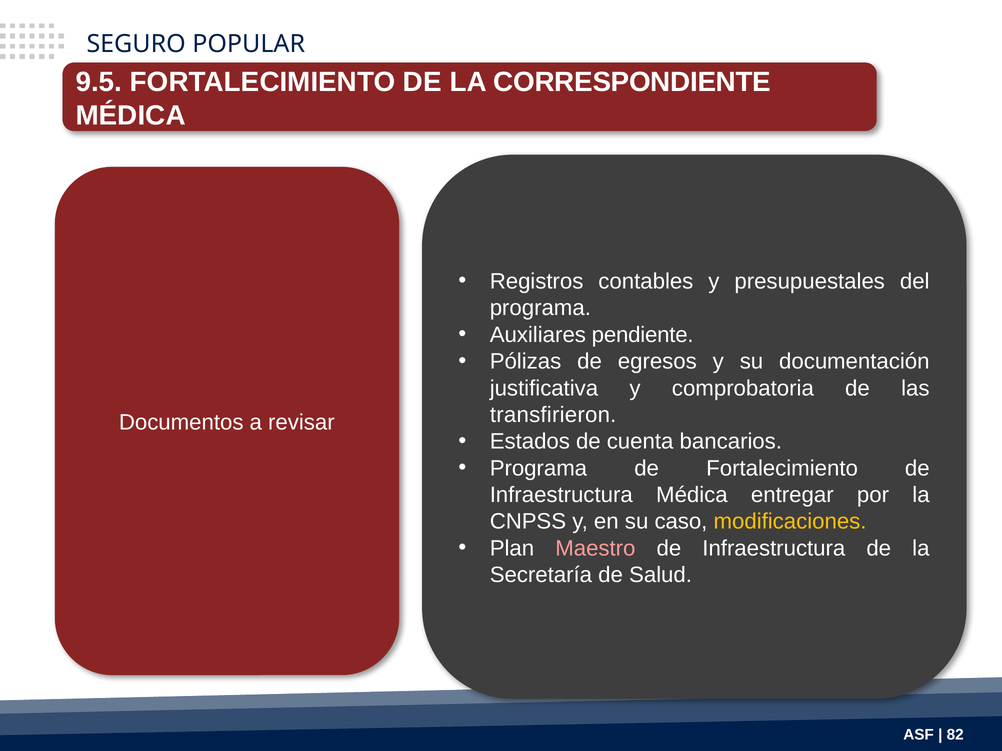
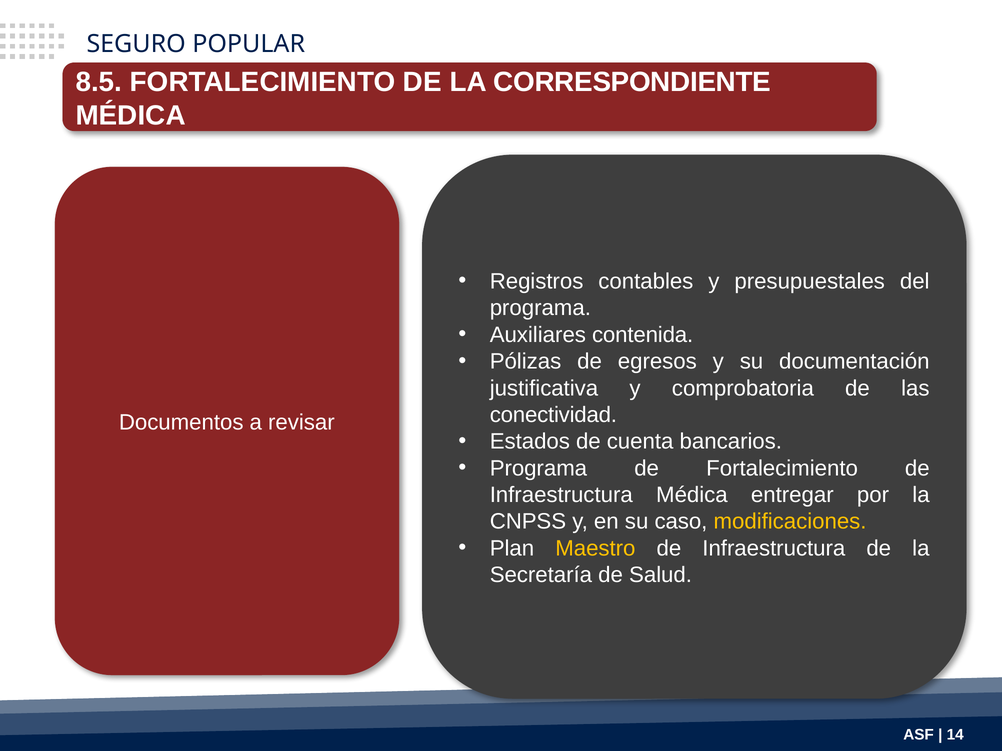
9.5: 9.5 -> 8.5 (99, 82)
pendiente: pendiente -> contenida (643, 335)
transfirieron: transfirieron -> conectividad (553, 415)
Maestro colour: pink -> yellow (595, 549)
82: 82 -> 14 (955, 735)
